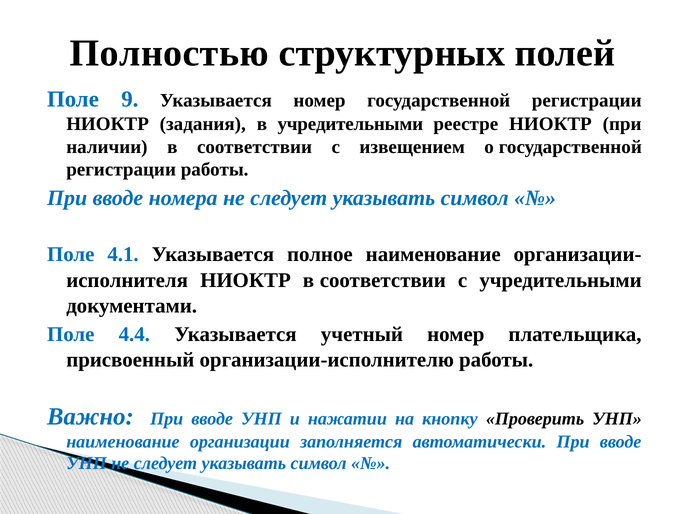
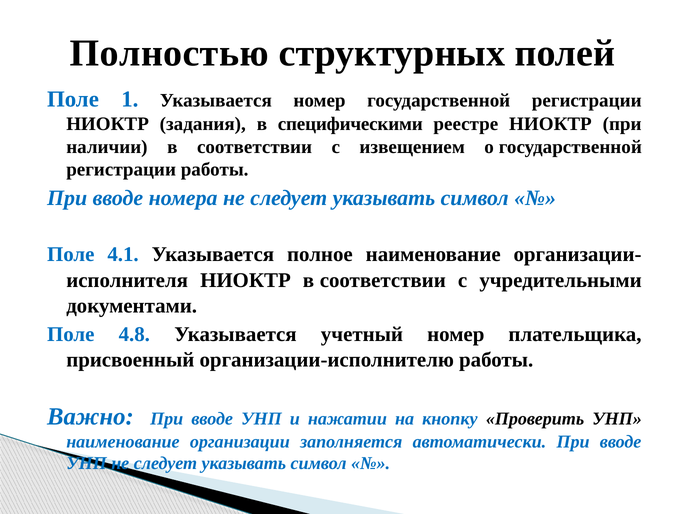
9: 9 -> 1 (130, 99)
в учредительными: учредительными -> специфическими (350, 124)
4.4: 4.4 -> 4.8 (134, 334)
